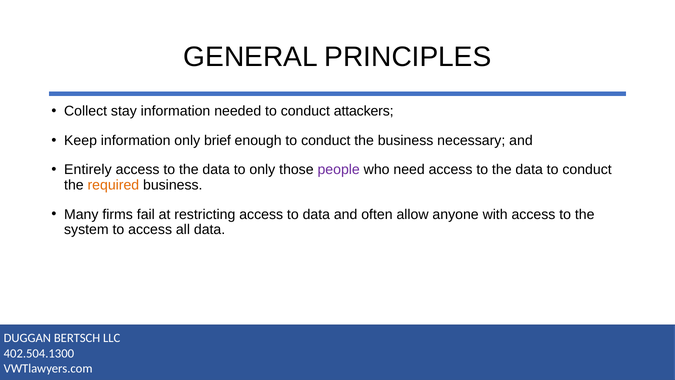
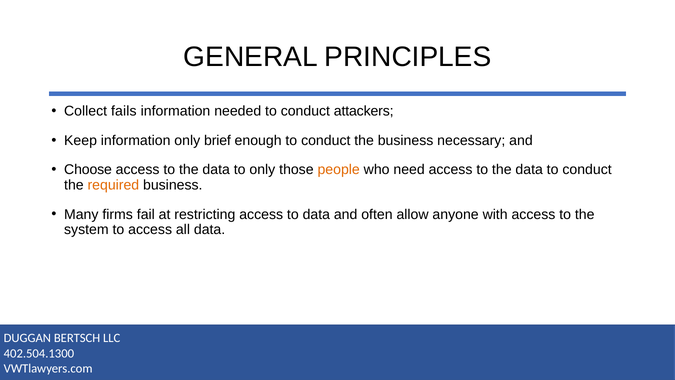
stay: stay -> fails (124, 111)
Entirely: Entirely -> Choose (88, 170)
people colour: purple -> orange (339, 170)
